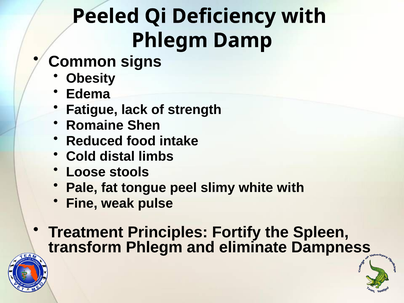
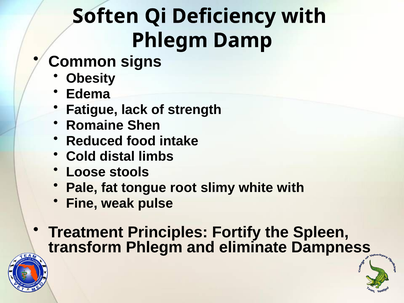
Peeled: Peeled -> Soften (106, 16)
peel: peel -> root (183, 188)
